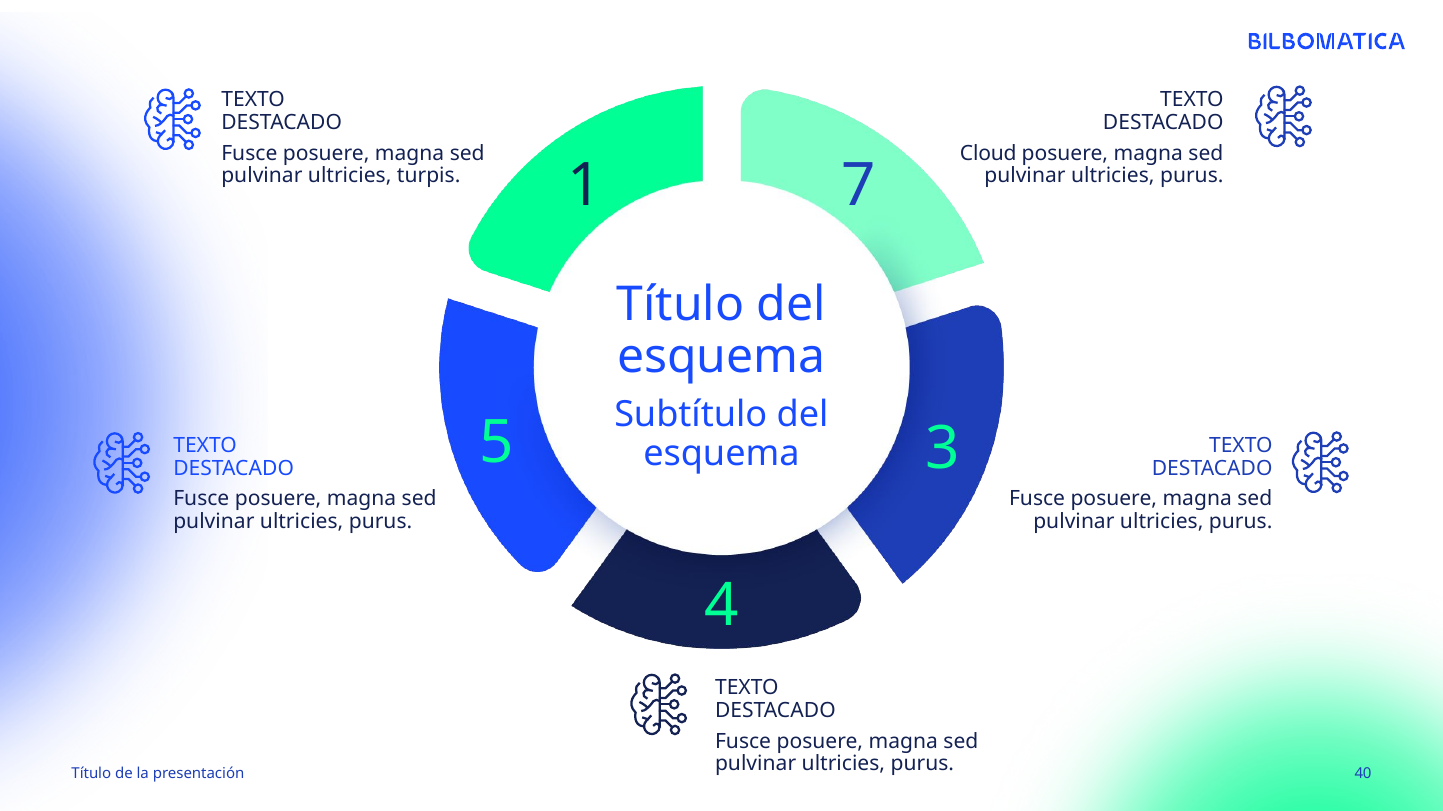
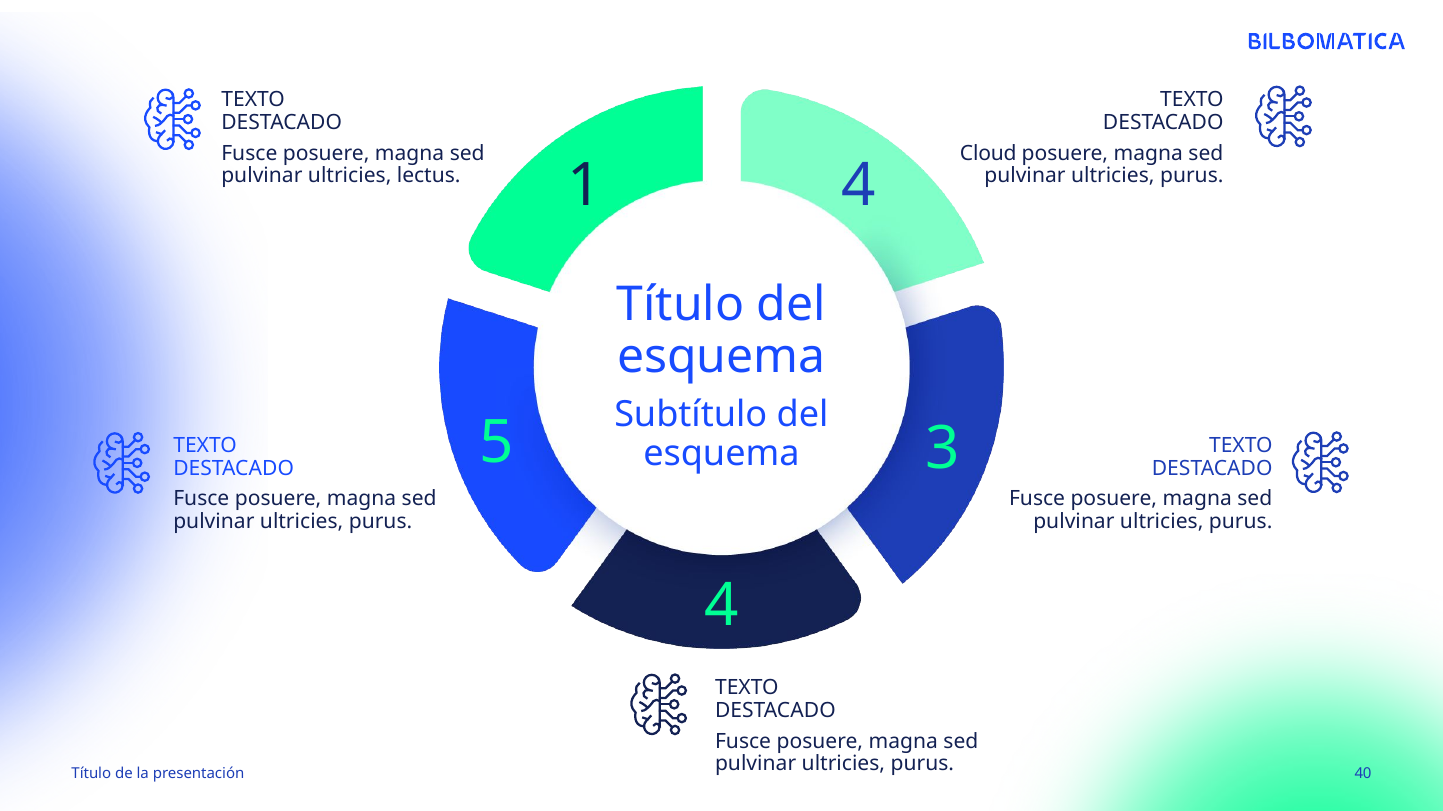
turpis: turpis -> lectus (429, 176)
1 7: 7 -> 4 (859, 186)
